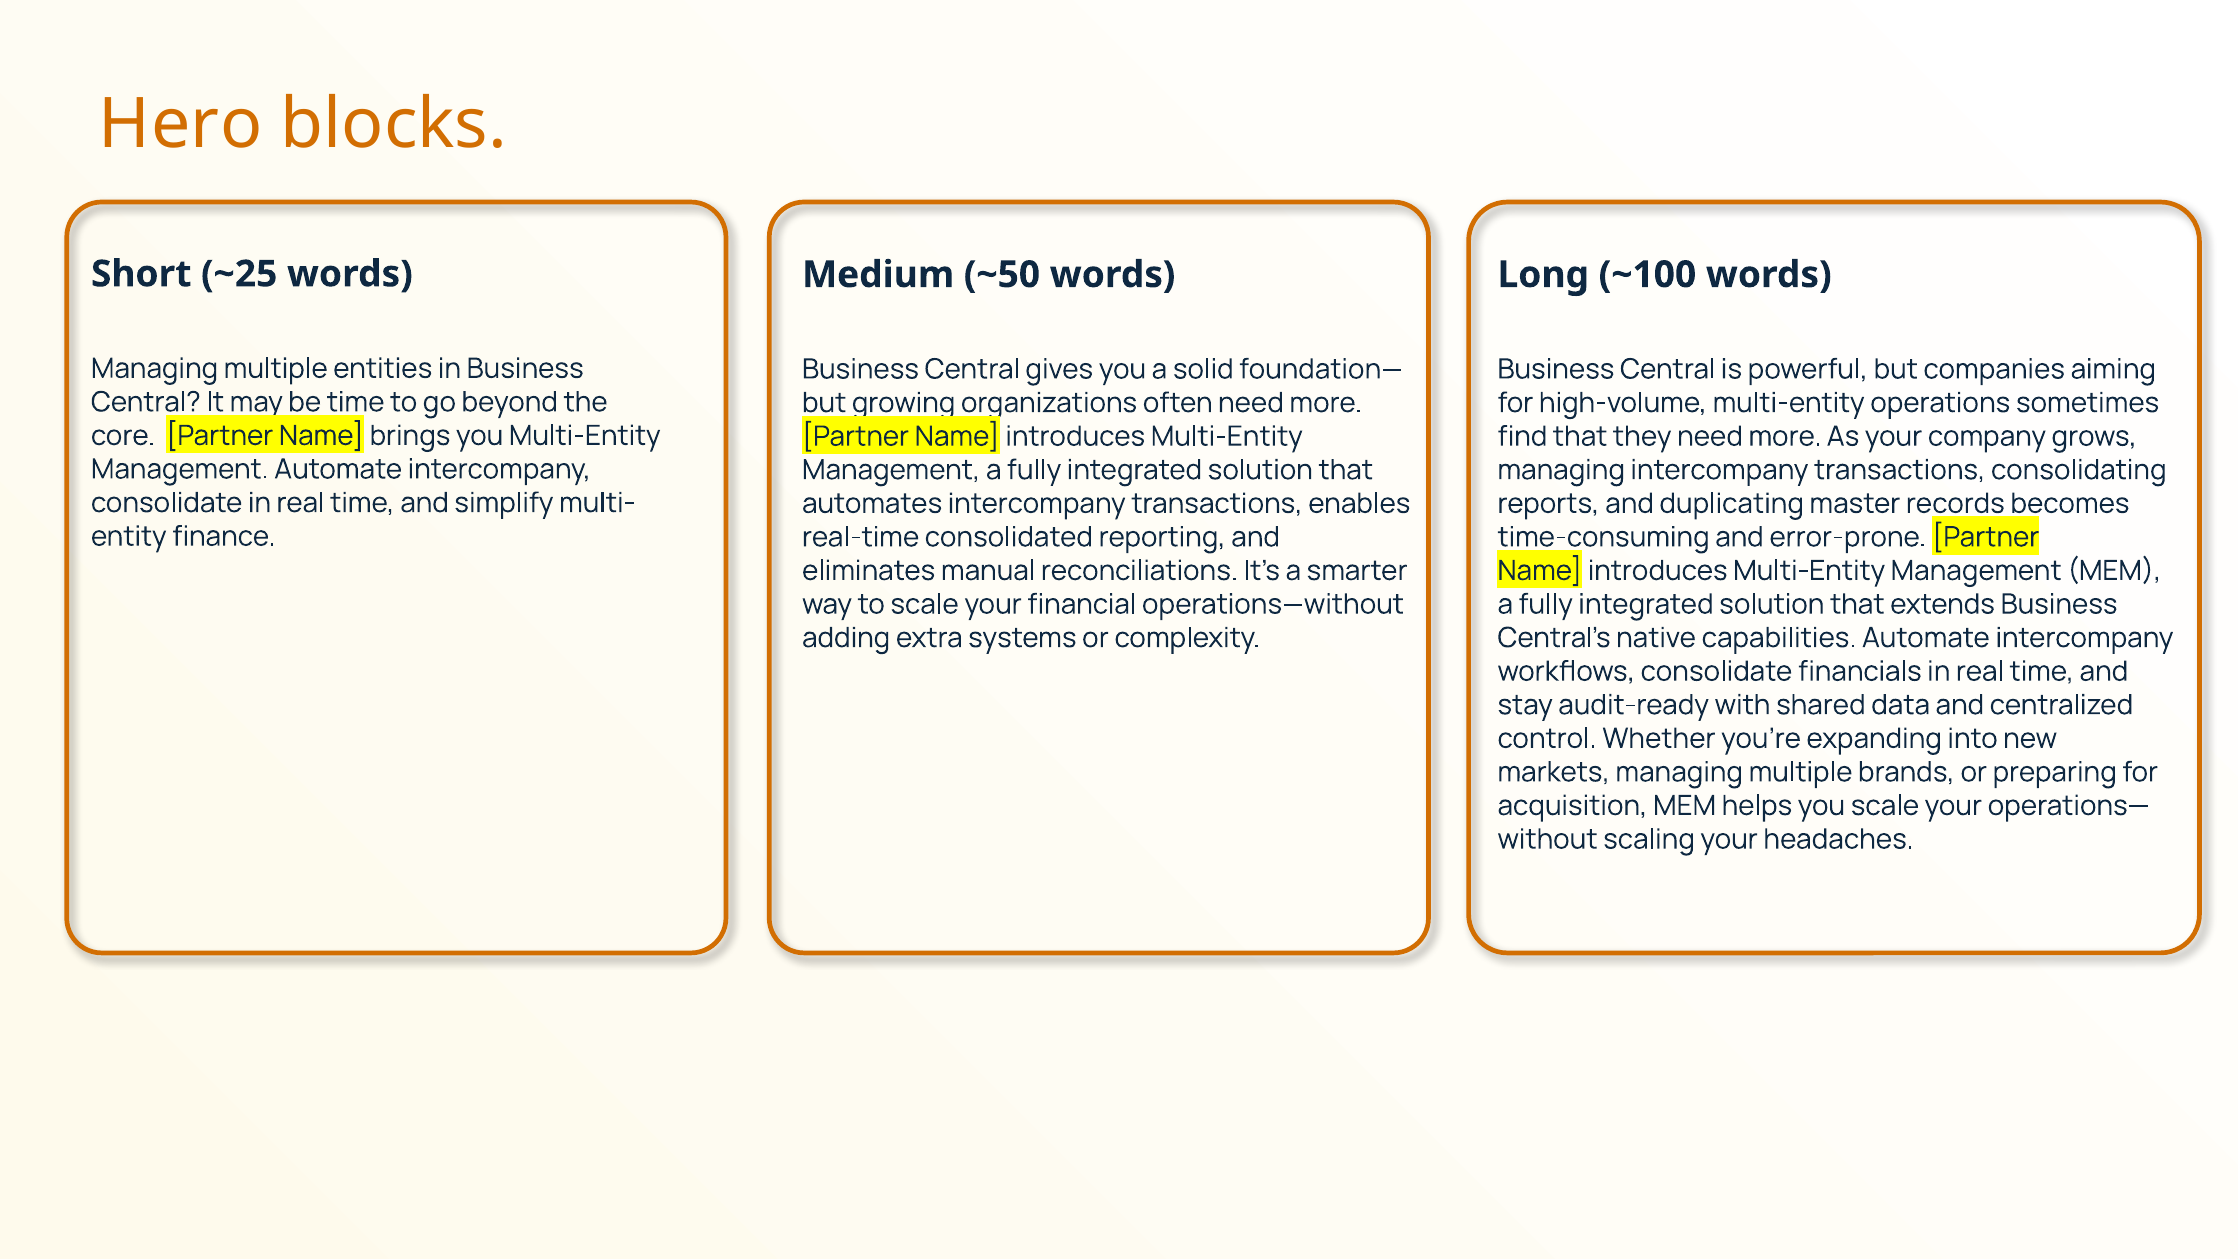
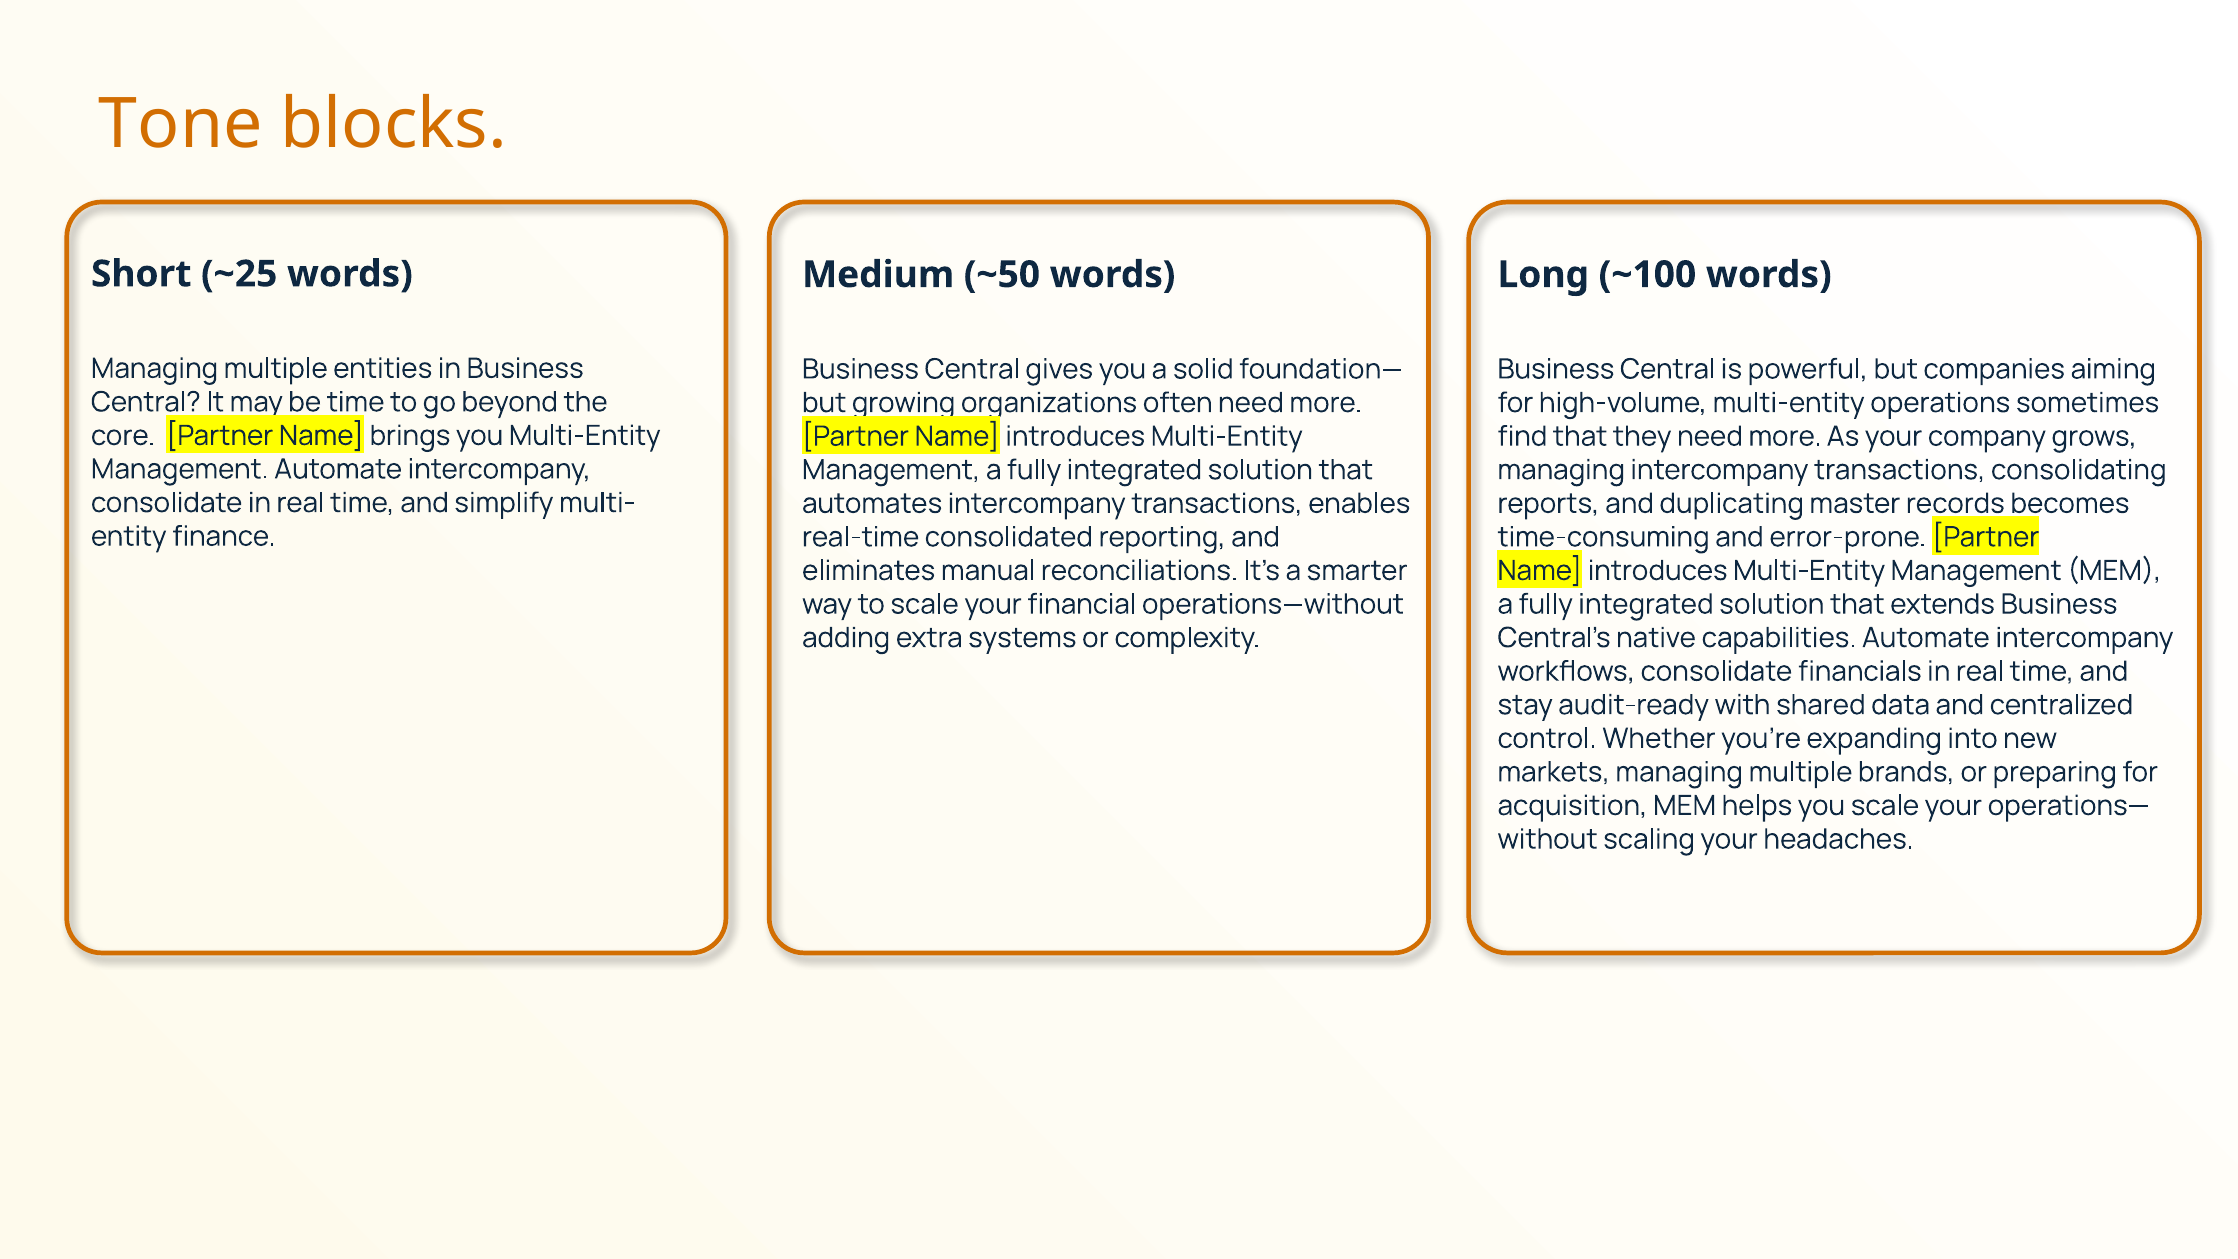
Hero: Hero -> Tone (181, 124)
